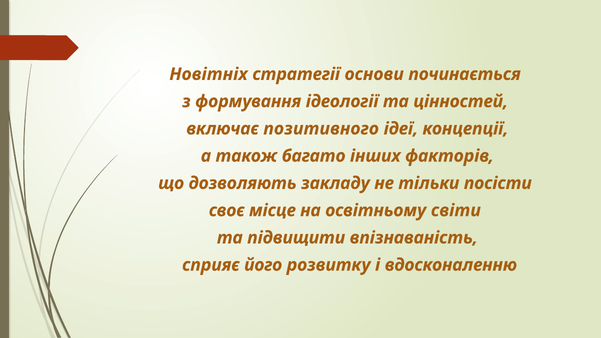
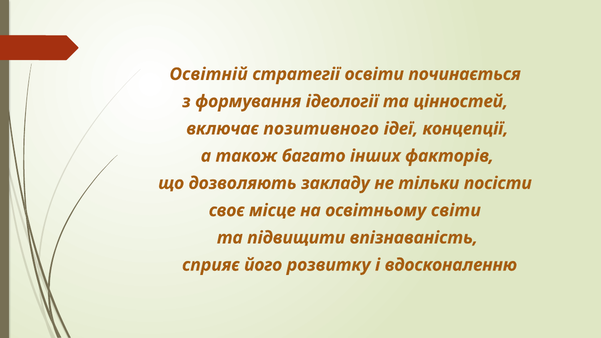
Новітніх: Новітніх -> Освітній (209, 74)
основи: основи -> освіти (374, 74)
